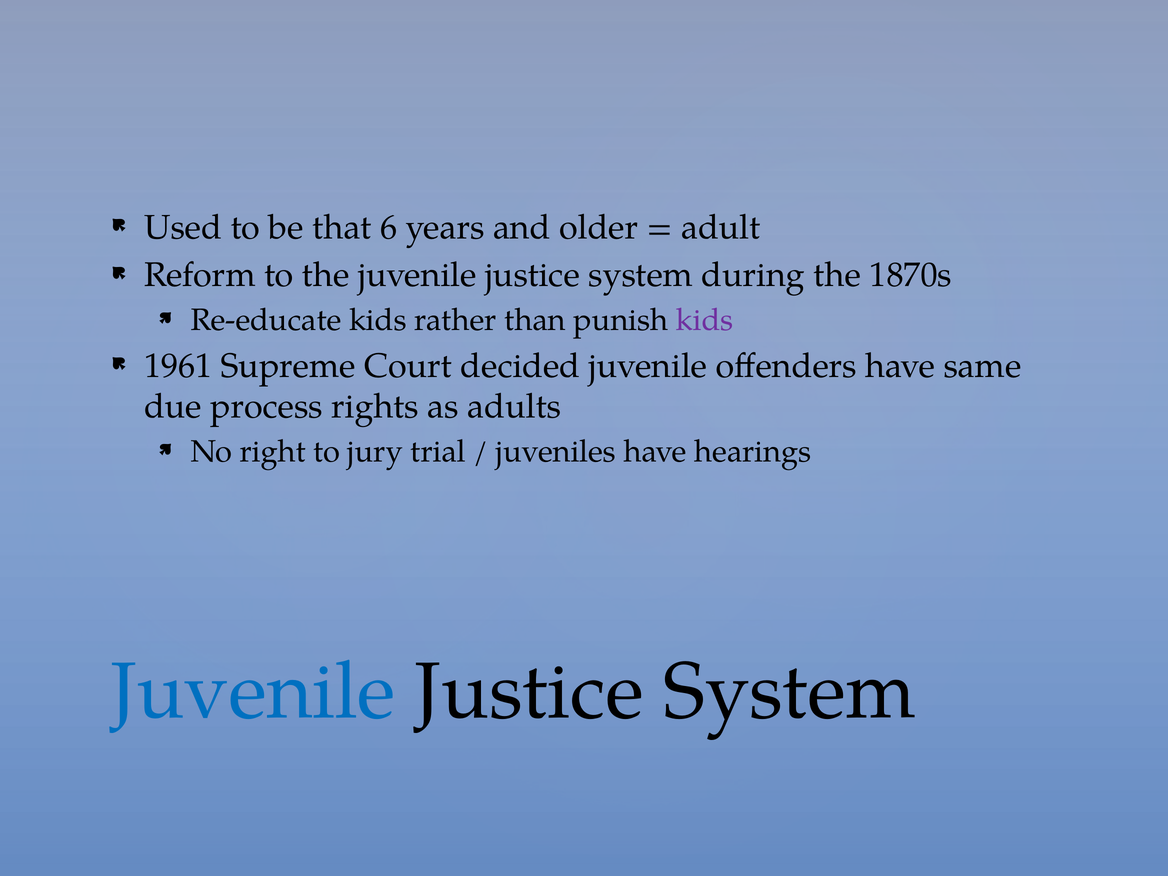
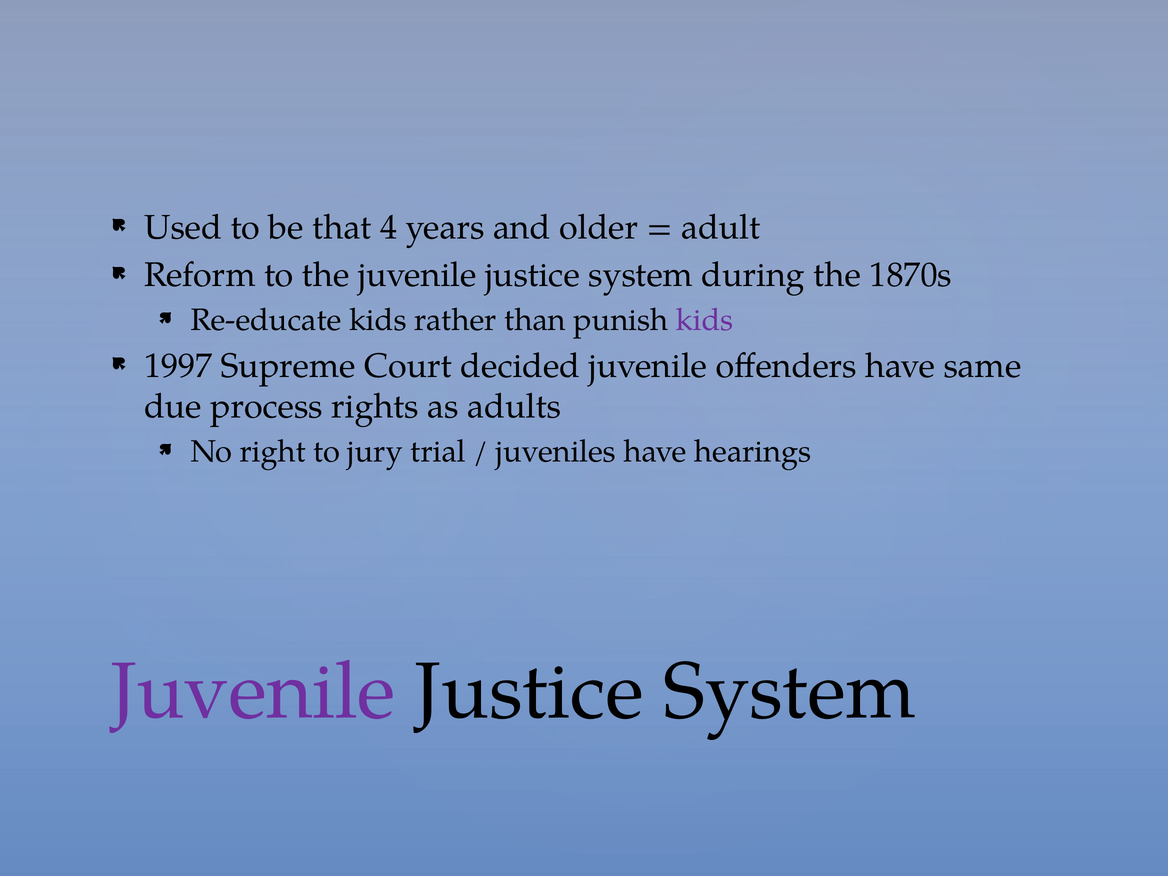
6: 6 -> 4 (389, 227)
1961: 1961 -> 1997 (178, 366)
Juvenile colour: blue -> purple (253, 692)
